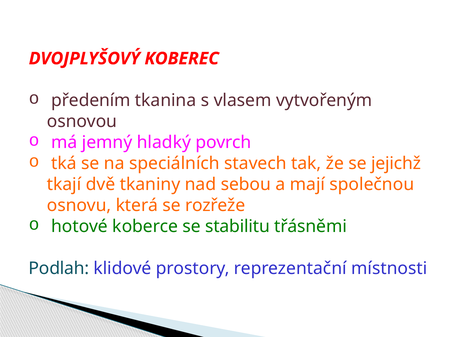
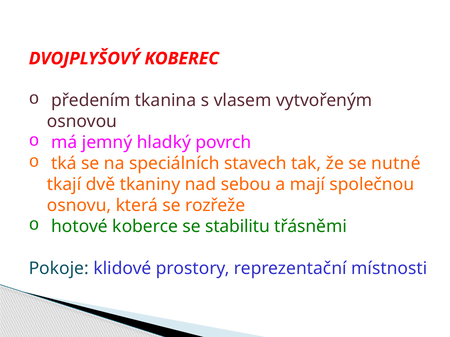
jejichž: jejichž -> nutné (396, 164)
Podlah: Podlah -> Pokoje (59, 269)
